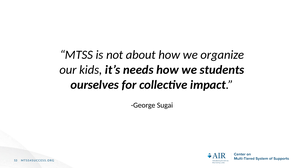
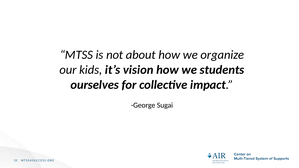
needs: needs -> vision (138, 70)
